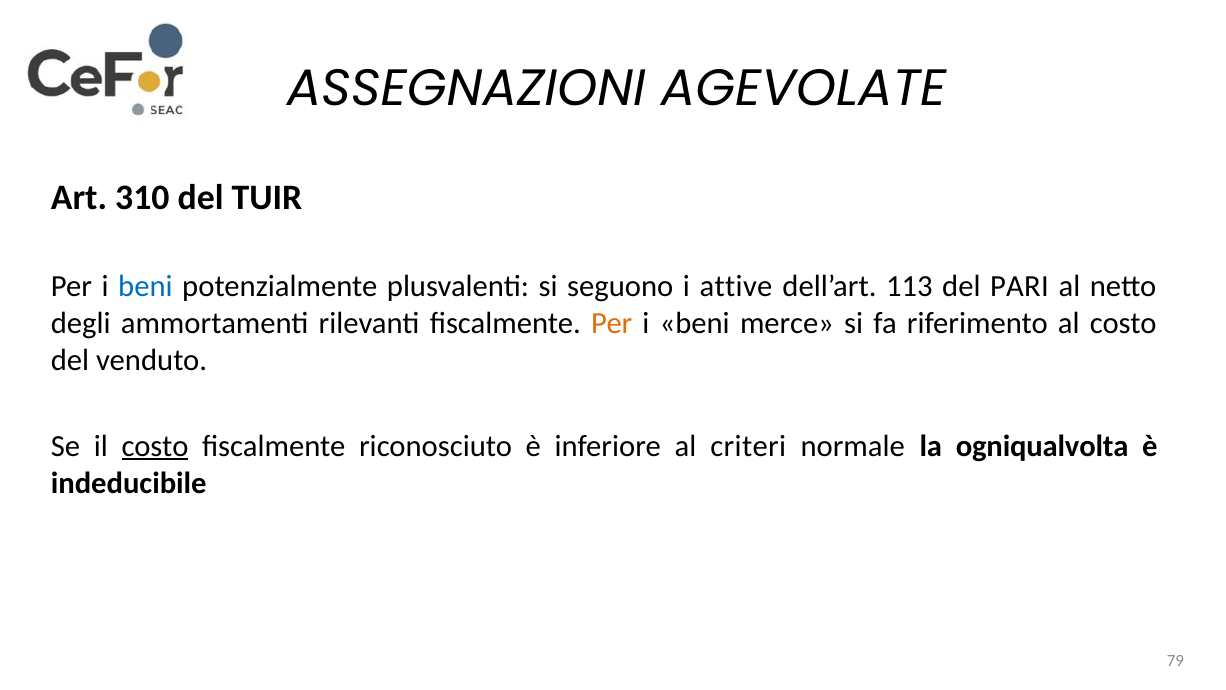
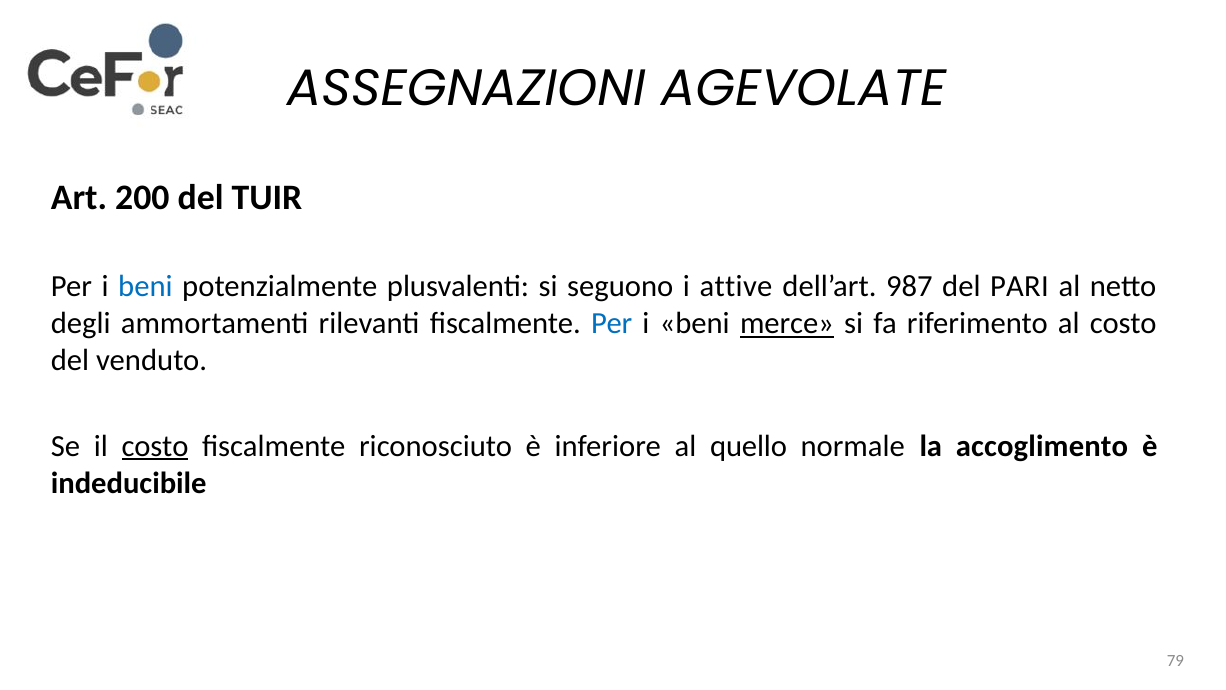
310: 310 -> 200 (142, 198)
113: 113 -> 987 (909, 286)
Per colour: orange -> blue (612, 323)
merce underline: none -> present (787, 323)
criteri: criteri -> quello (749, 446)
ogniqualvolta: ogniqualvolta -> accoglimento (1042, 446)
